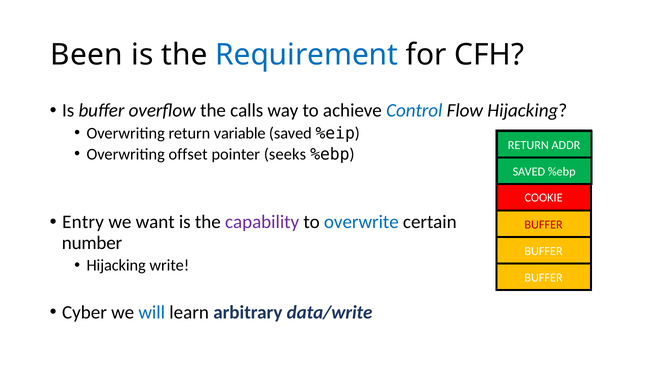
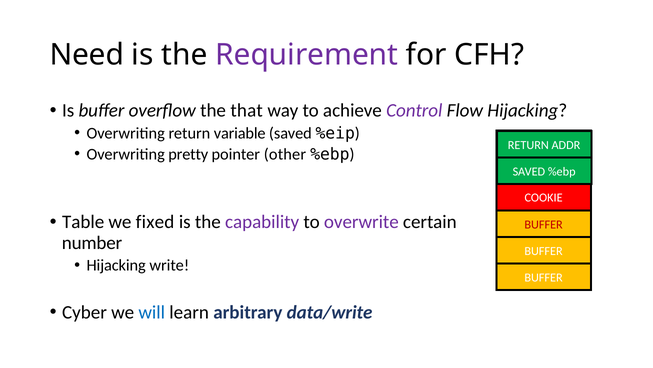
Been: Been -> Need (87, 55)
Requirement colour: blue -> purple (307, 55)
calls: calls -> that (247, 110)
Control colour: blue -> purple (414, 110)
offset: offset -> pretty (188, 154)
seeks: seeks -> other (285, 154)
Entry: Entry -> Table (83, 222)
want: want -> fixed (155, 222)
overwrite colour: blue -> purple (361, 222)
